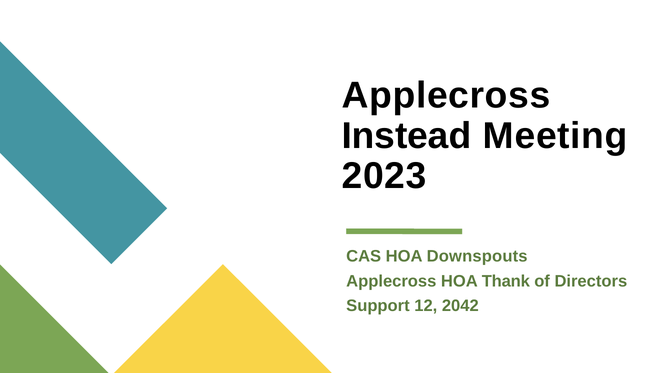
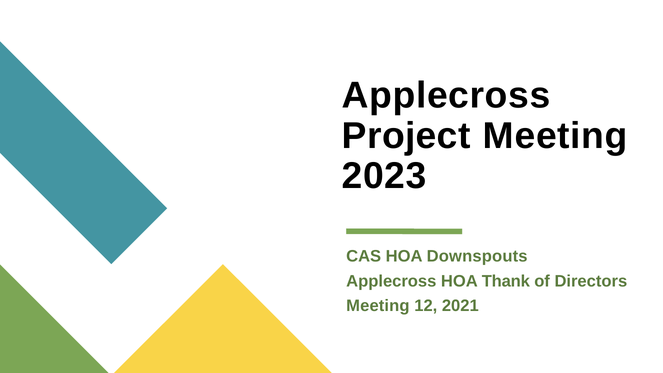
Instead: Instead -> Project (406, 136)
Support: Support -> Meeting (378, 306)
2042: 2042 -> 2021 (460, 306)
